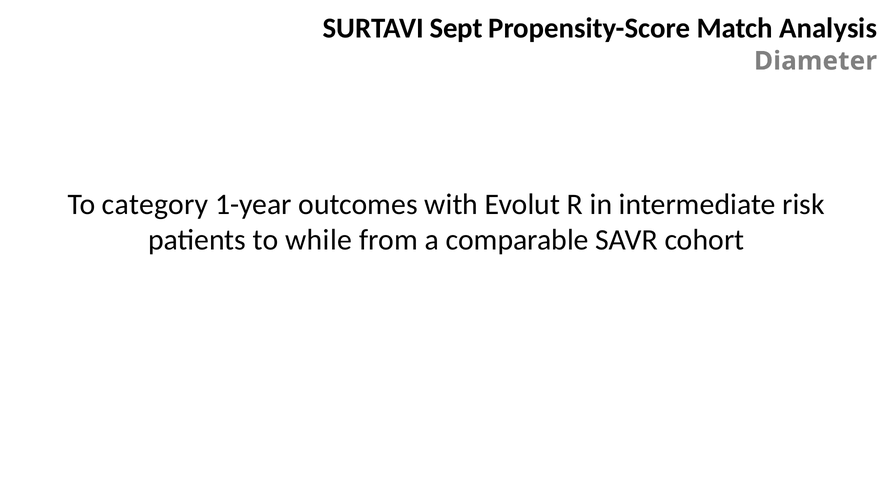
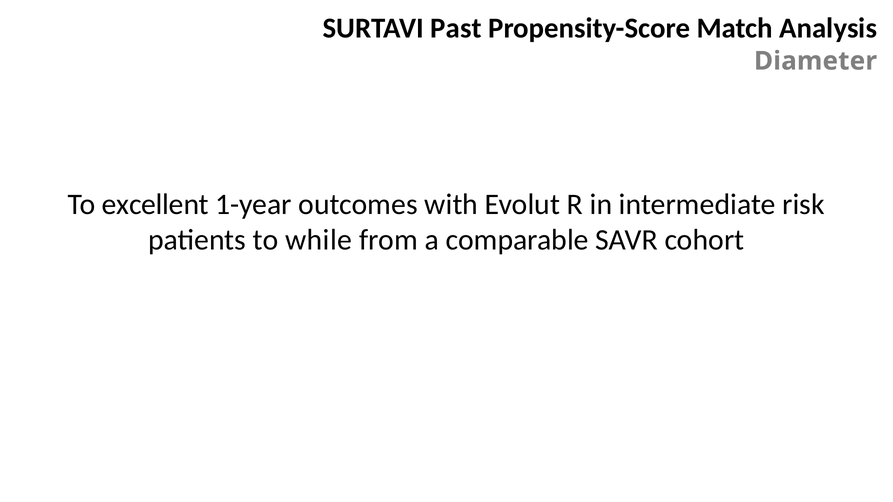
Sept: Sept -> Past (456, 28)
category: category -> excellent (155, 204)
